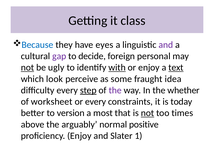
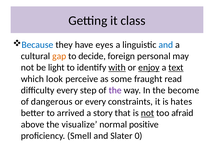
and colour: purple -> blue (166, 45)
gap colour: purple -> orange (59, 56)
not underline: present -> none (27, 68)
ugly: ugly -> light (56, 68)
enjoy underline: none -> present (149, 68)
idea: idea -> read (173, 79)
step underline: present -> none (88, 91)
whether: whether -> become (183, 91)
worksheet: worksheet -> dangerous (52, 102)
today: today -> hates (181, 102)
version: version -> arrived (71, 113)
most: most -> story (103, 113)
times: times -> afraid (182, 113)
arguably: arguably -> visualize (79, 125)
proficiency Enjoy: Enjoy -> Smell (79, 136)
1: 1 -> 0 (139, 136)
